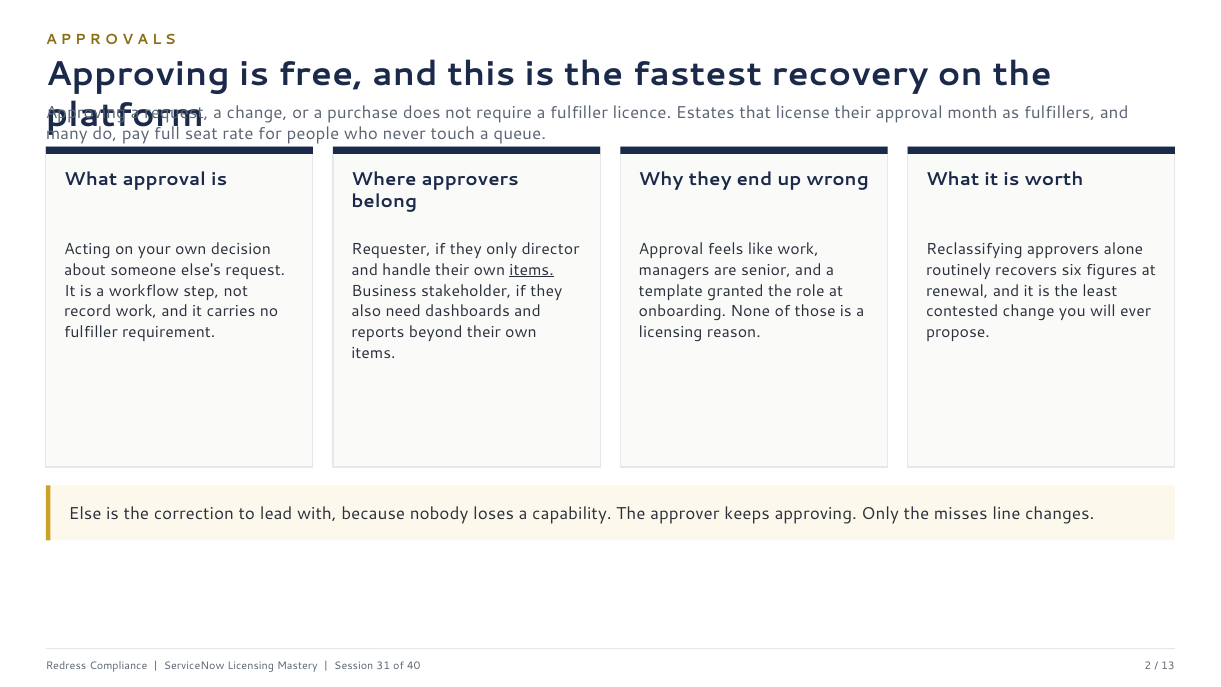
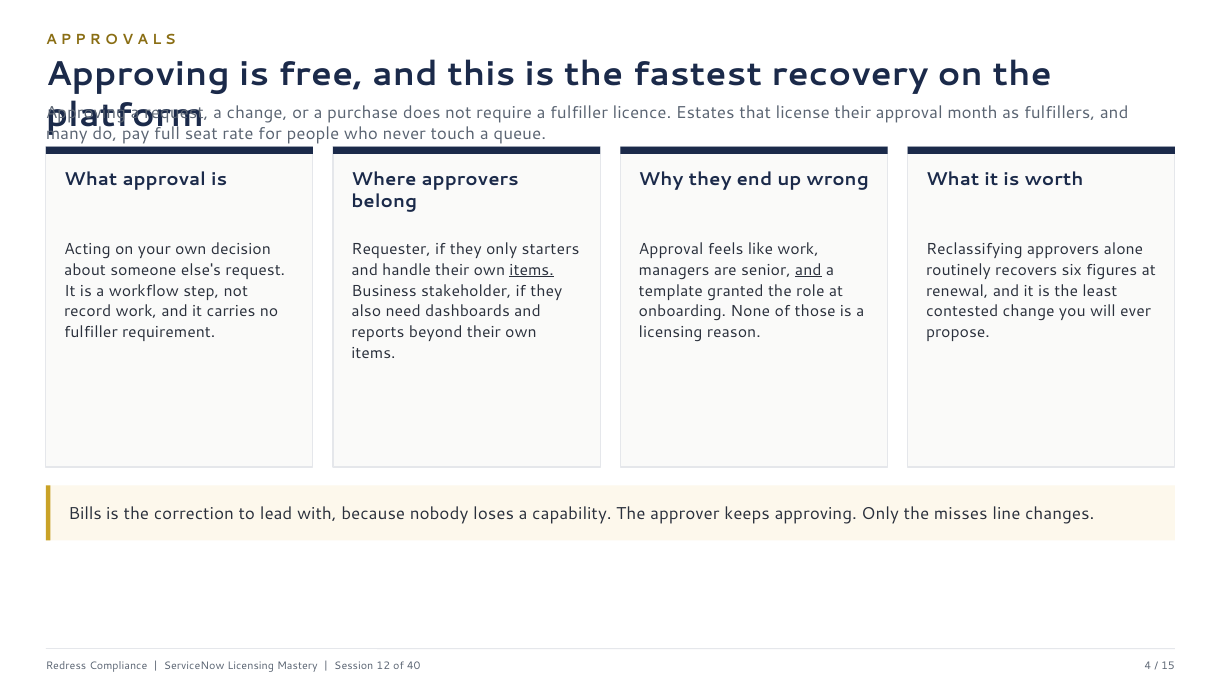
director: director -> starters (551, 249)
and underline: none -> present (808, 270)
Else: Else -> Bills (85, 514)
31: 31 -> 12 (383, 666)
2: 2 -> 4 (1148, 666)
13: 13 -> 15 (1168, 666)
